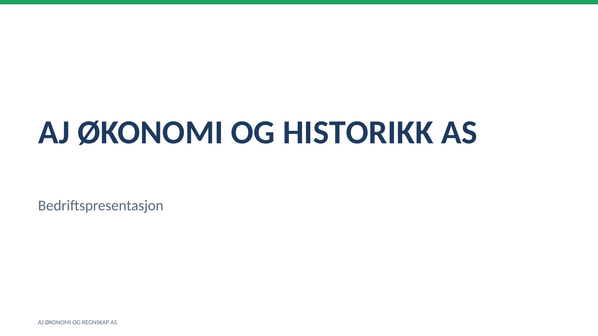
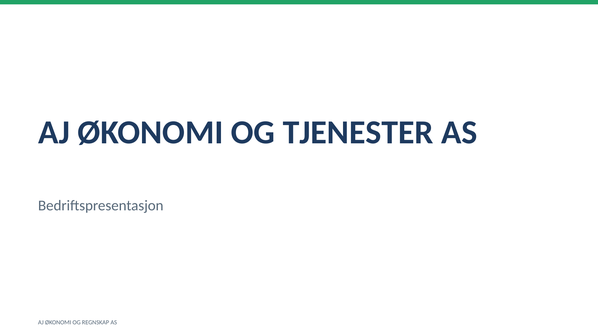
HISTORIKK: HISTORIKK -> TJENESTER (358, 133)
